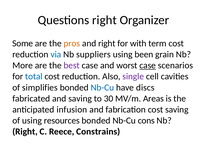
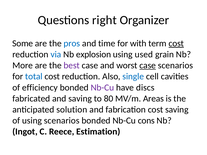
pros colour: orange -> blue (72, 43)
and right: right -> time (107, 43)
cost underline: none -> present (176, 43)
suppliers: suppliers -> explosion (94, 54)
been: been -> used (144, 54)
single colour: purple -> blue (133, 77)
simplifies: simplifies -> efficiency (40, 88)
Nb-Cu colour: blue -> purple (102, 88)
30: 30 -> 80 (109, 99)
infusion: infusion -> solution (72, 110)
using resources: resources -> scenarios (62, 121)
Right: Right -> Ingot (25, 132)
Constrains: Constrains -> Estimation (98, 132)
